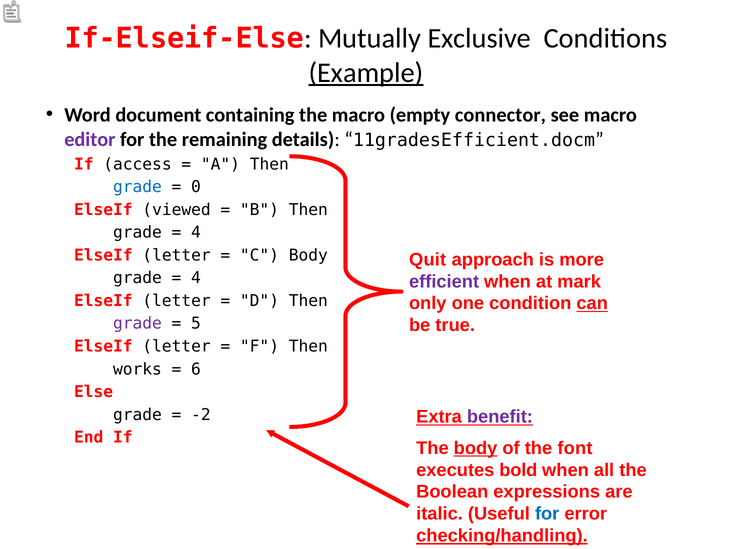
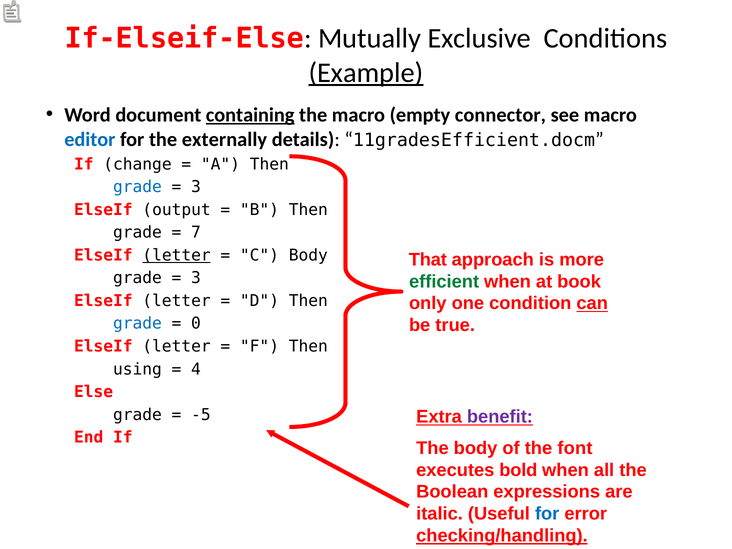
containing underline: none -> present (250, 115)
editor colour: purple -> blue (90, 139)
remaining: remaining -> externally (224, 139)
access: access -> change (137, 164)
0: 0 -> 3 (196, 187)
viewed: viewed -> output (177, 210)
4: 4 -> 7 (196, 233)
letter underline: none -> present (177, 255)
Quit: Quit -> That (428, 260)
4: 4 -> 3 (196, 278)
efficient colour: purple -> green (444, 281)
mark: mark -> book (579, 281)
grade colour: purple -> blue (137, 324)
5: 5 -> 0 (196, 324)
works: works -> using (137, 369)
6: 6 -> 4 (196, 369)
-2: -2 -> -5 (201, 415)
body underline: present -> none (476, 448)
